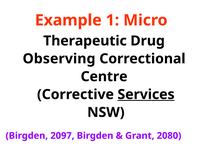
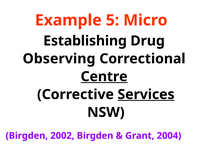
1: 1 -> 5 (112, 20)
Therapeutic: Therapeutic -> Establishing (85, 41)
Centre underline: none -> present (104, 77)
2097: 2097 -> 2002 (62, 136)
2080: 2080 -> 2004 (169, 136)
